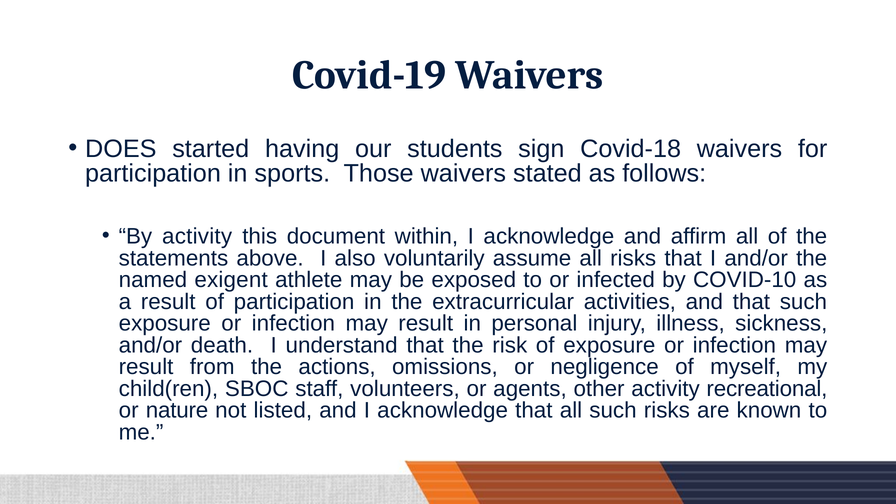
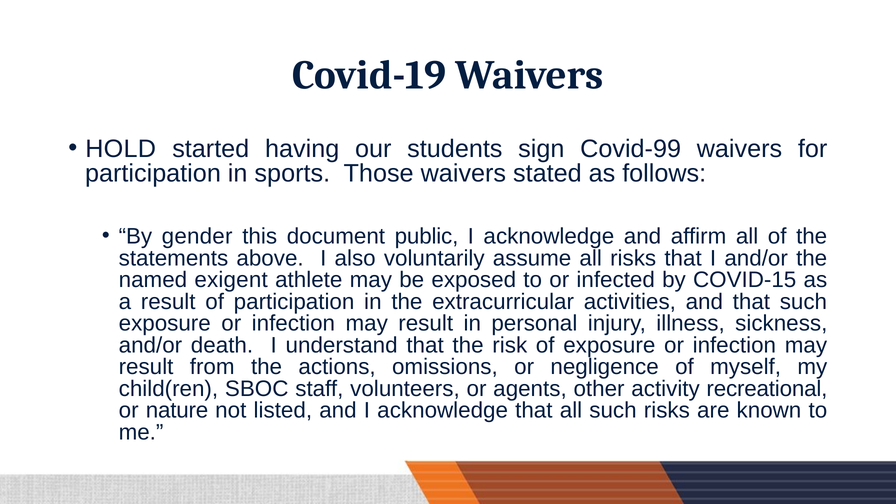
DOES: DOES -> HOLD (121, 149)
Covid-18: Covid-18 -> Covid-99 (631, 149)
By activity: activity -> gender (197, 236)
within: within -> public (427, 236)
COVID-10: COVID-10 -> COVID-15 (745, 280)
